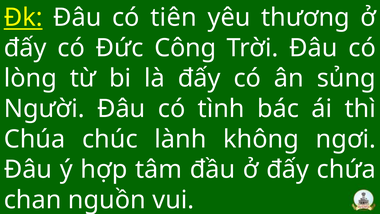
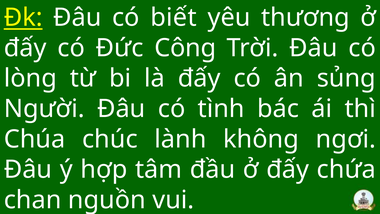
tiên: tiên -> biết (174, 17)
